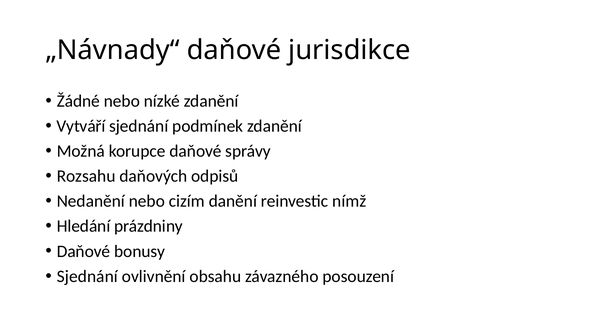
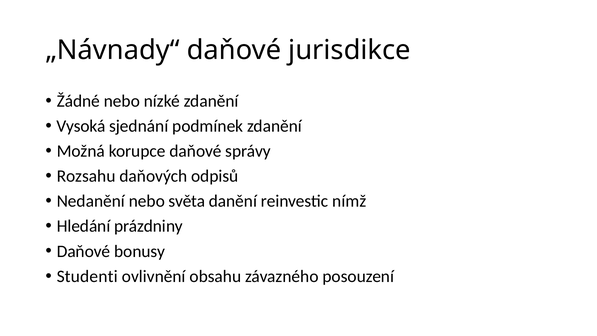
Vytváří: Vytváří -> Vysoká (81, 126)
cizím: cizím -> světa (187, 201)
Sjednání: Sjednání -> Studenti (87, 276)
